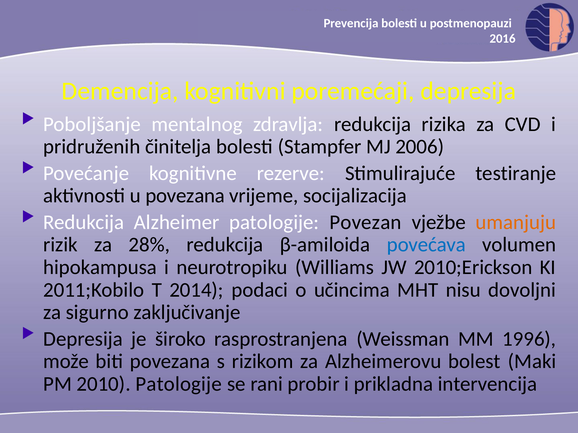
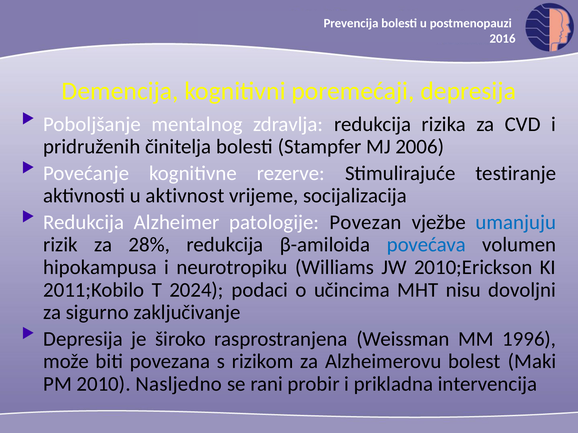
u povezana: povezana -> aktivnost (185, 196)
umanjuju colour: orange -> blue (516, 223)
2014: 2014 -> 2024 (196, 290)
2010 Patologije: Patologije -> Nasljedno (179, 384)
